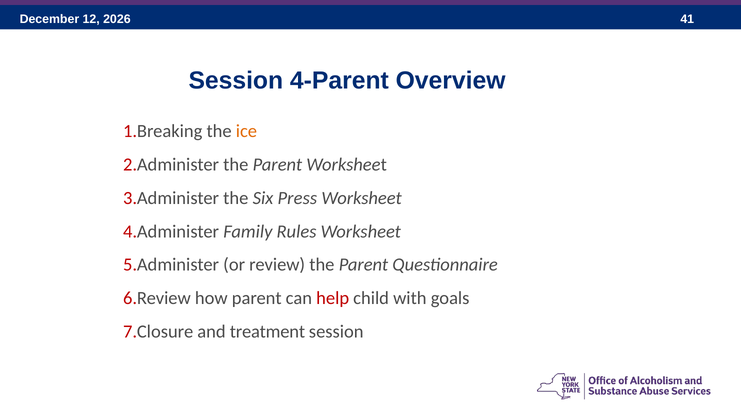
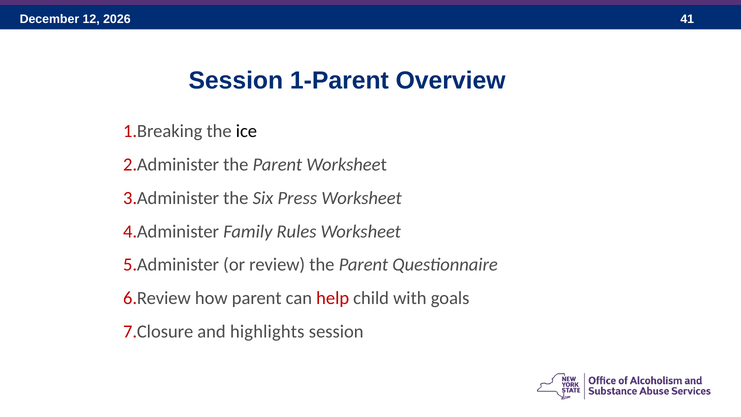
4-Parent: 4-Parent -> 1-Parent (339, 80)
ice colour: orange -> black (246, 131)
treatment: treatment -> highlights (267, 331)
